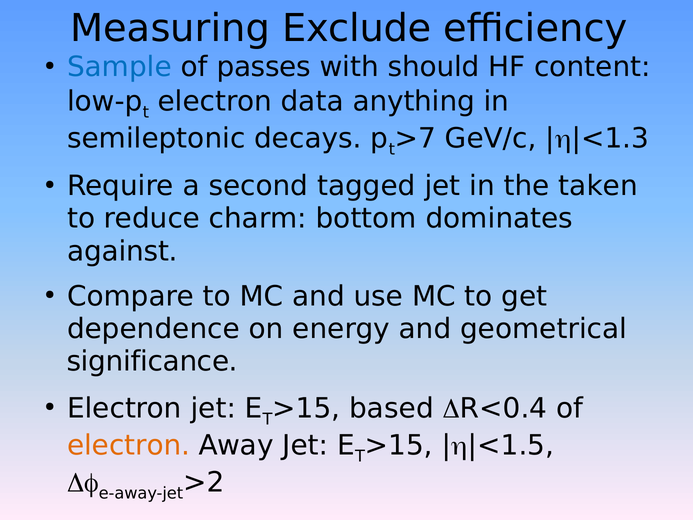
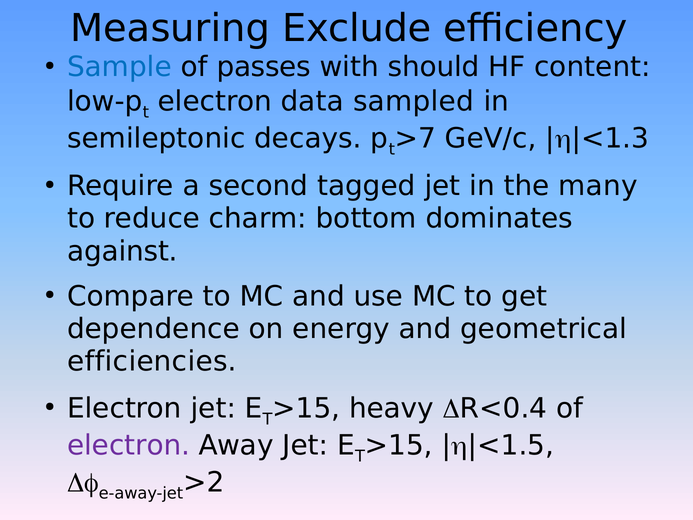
anything: anything -> sampled (414, 102)
taken: taken -> many (598, 186)
significance: significance -> efficiencies (152, 361)
based: based -> heavy (392, 408)
electron colour: orange -> purple (129, 445)
